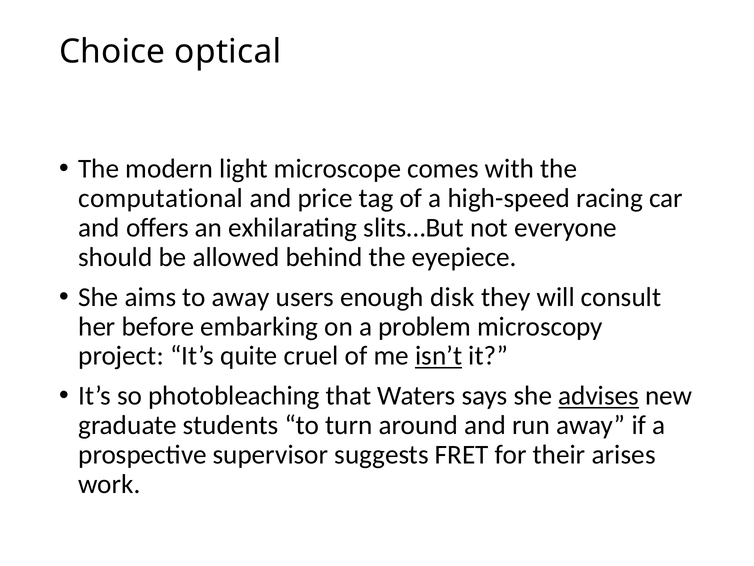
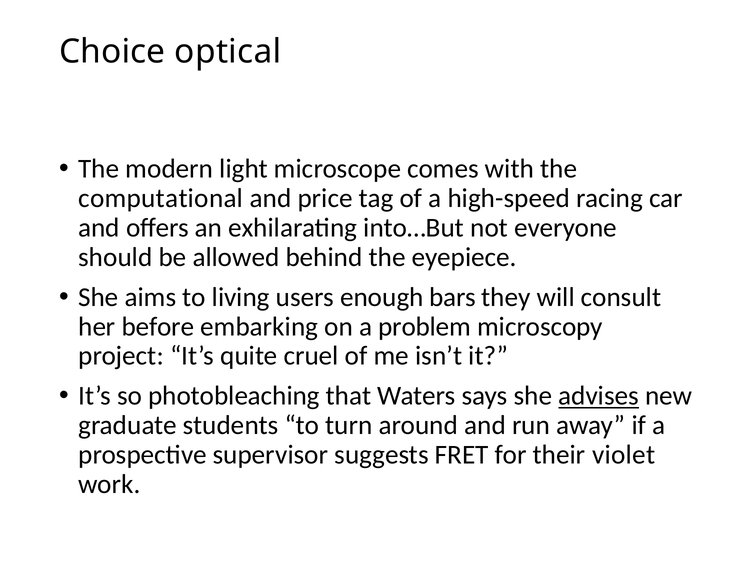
slits…But: slits…But -> into…But (414, 228)
to away: away -> living (241, 297)
disk: disk -> bars (453, 297)
isn’t underline: present -> none (439, 356)
arises: arises -> violet (624, 454)
